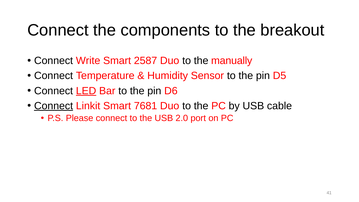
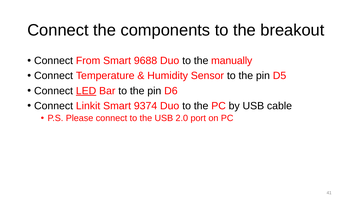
Write: Write -> From (88, 61)
2587: 2587 -> 9688 (146, 61)
Connect underline: present -> none (54, 106)
7681: 7681 -> 9374 (146, 106)
